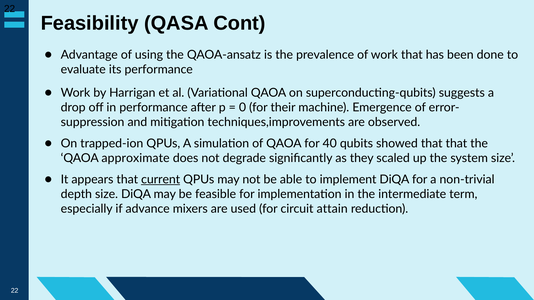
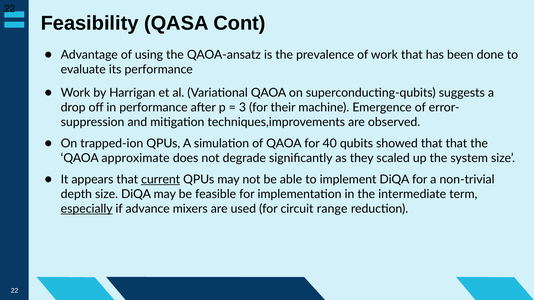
0: 0 -> 3 (242, 107)
especially underline: none -> present (87, 209)
attain: attain -> range (332, 209)
